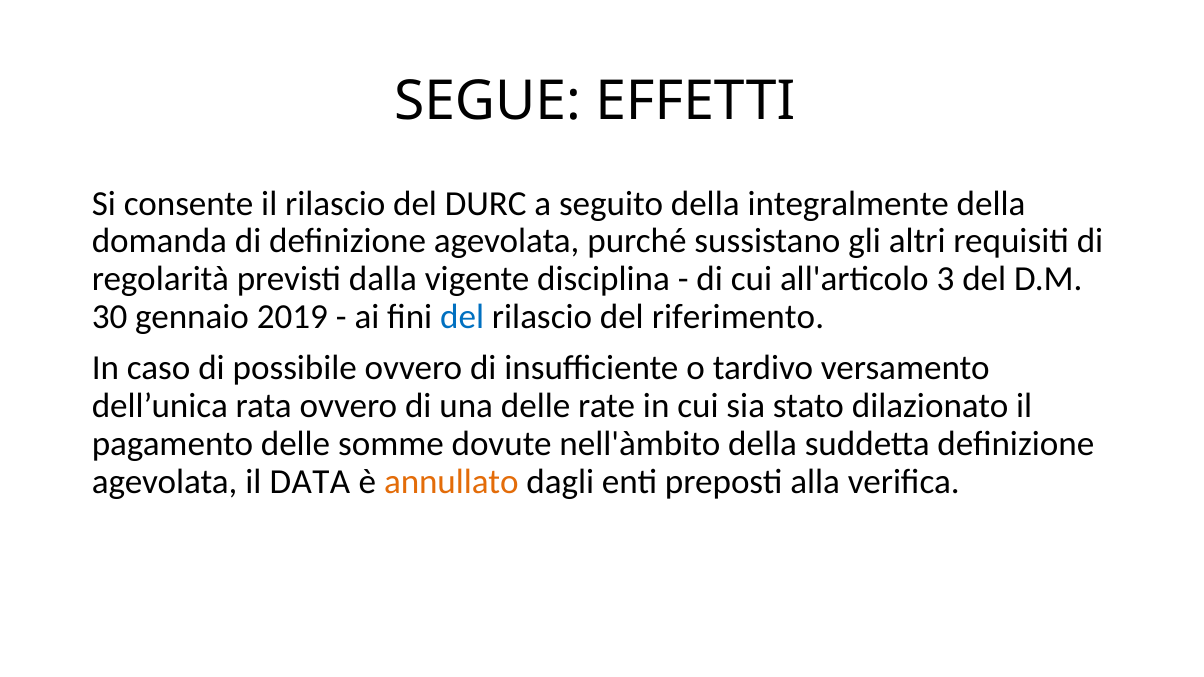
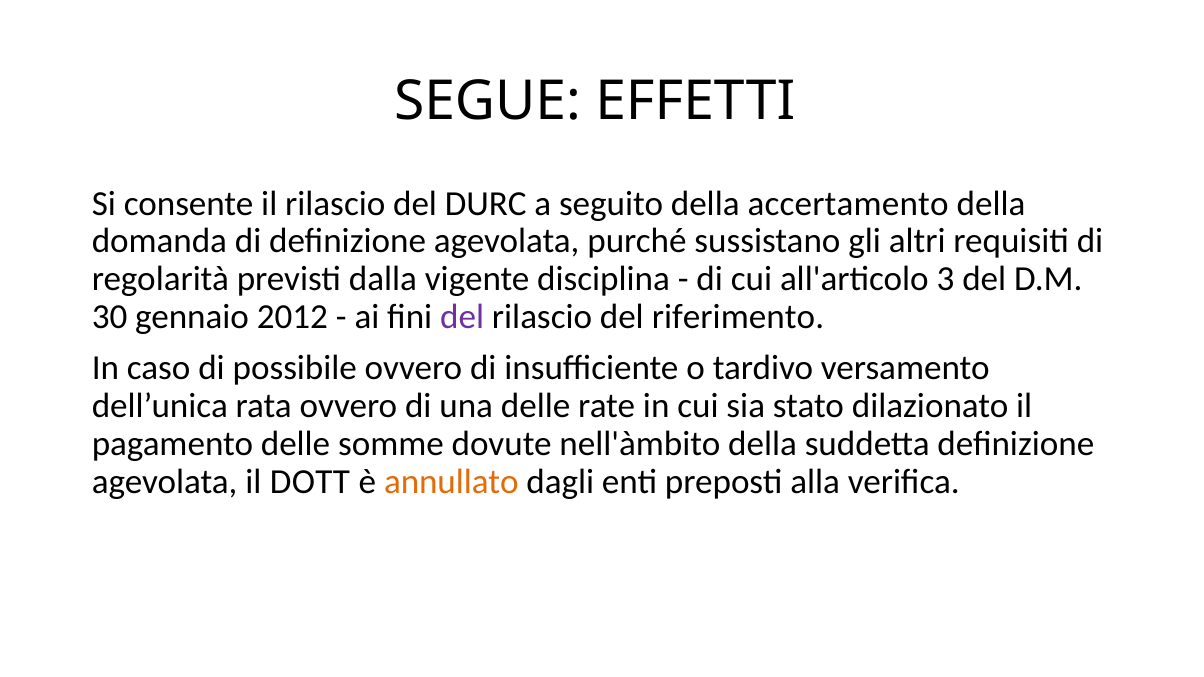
integralmente: integralmente -> accertamento (848, 204)
2019: 2019 -> 2012 (292, 317)
del colour: blue -> purple (462, 317)
DATA: DATA -> DOTT (310, 482)
